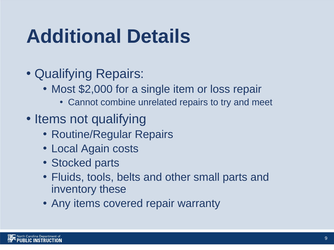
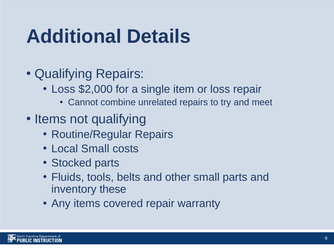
Most: Most -> Loss (63, 89)
Local Again: Again -> Small (95, 149)
